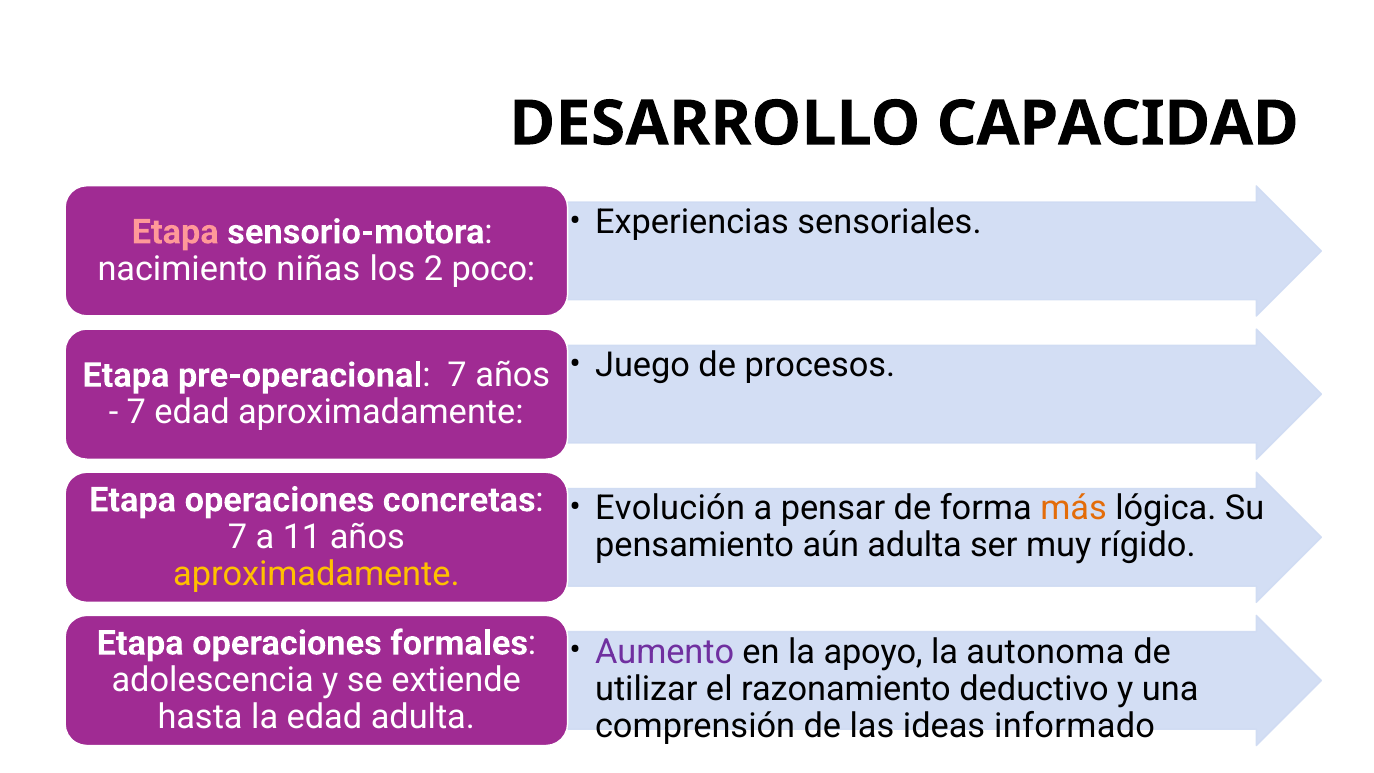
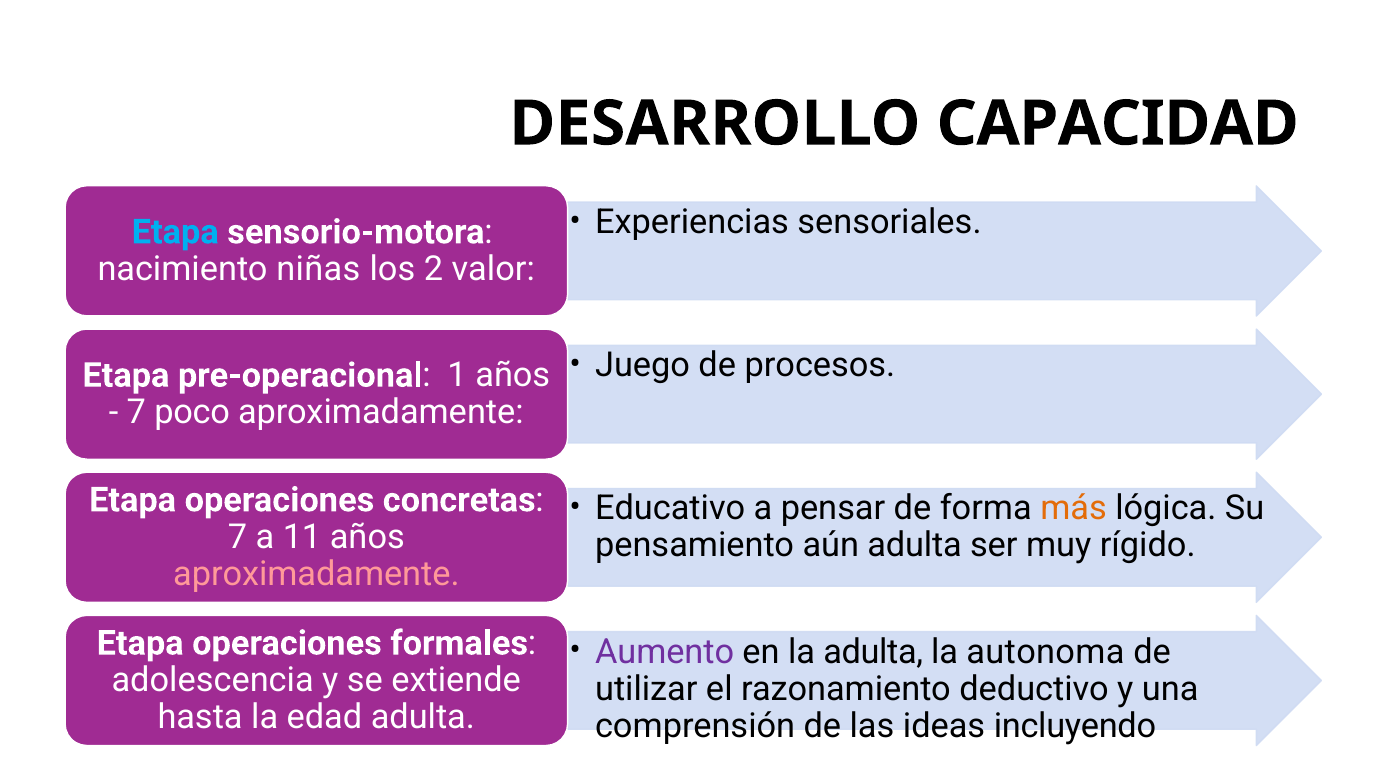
Etapa colour: pink -> light blue (175, 232)
poco: poco -> valor (493, 269)
pre-operacional 7: 7 -> 1 (457, 375)
7 edad: edad -> poco (192, 412)
Evolución: Evolución -> Educativo (670, 508)
aproximadamente colour: yellow -> pink (316, 574)
la apoyo: apoyo -> adulta (873, 652)
informado: informado -> incluyendo (1075, 726)
